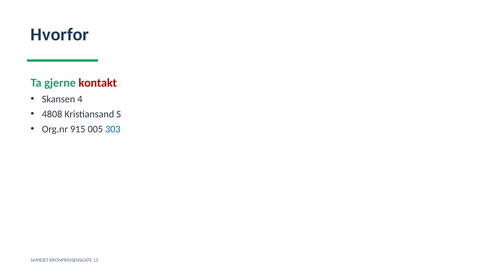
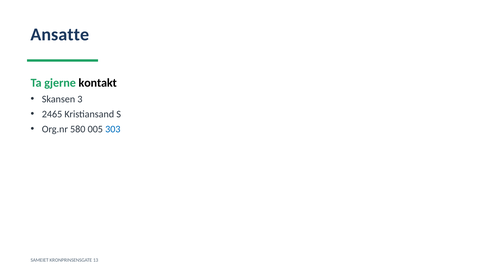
Hvorfor: Hvorfor -> Ansatte (60, 34)
kontakt colour: red -> black (98, 83)
4: 4 -> 3 (80, 99)
4808: 4808 -> 2465 (52, 114)
915: 915 -> 580 (78, 129)
